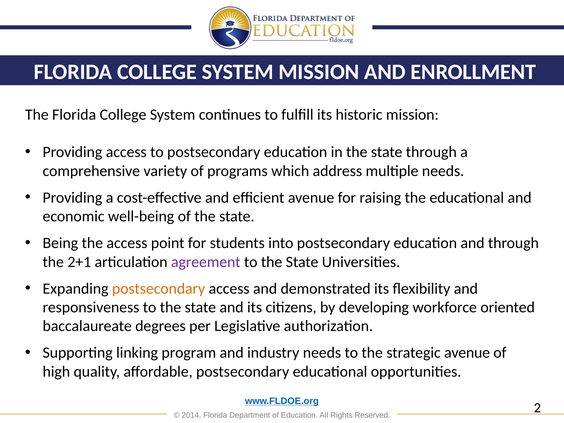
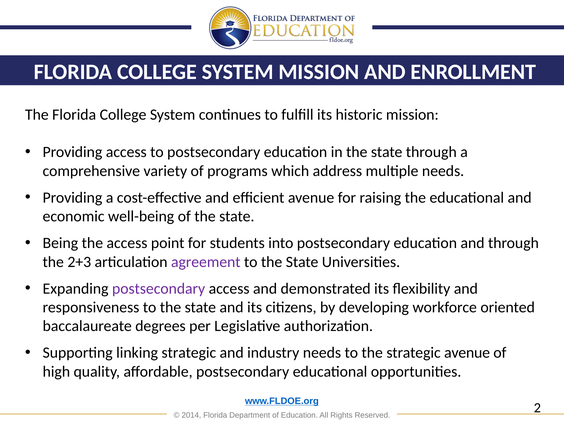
2+1: 2+1 -> 2+3 (79, 262)
postsecondary colour: orange -> purple (159, 289)
linking program: program -> strategic (189, 353)
